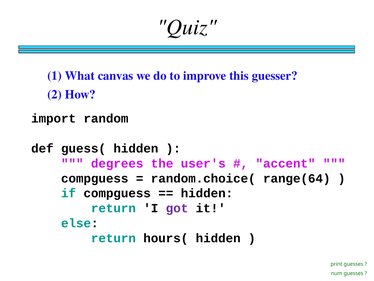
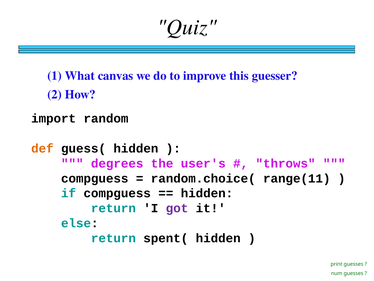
def colour: black -> orange (42, 148)
accent: accent -> throws (286, 163)
range(64: range(64 -> range(11 (297, 178)
hours(: hours( -> spent( (166, 238)
